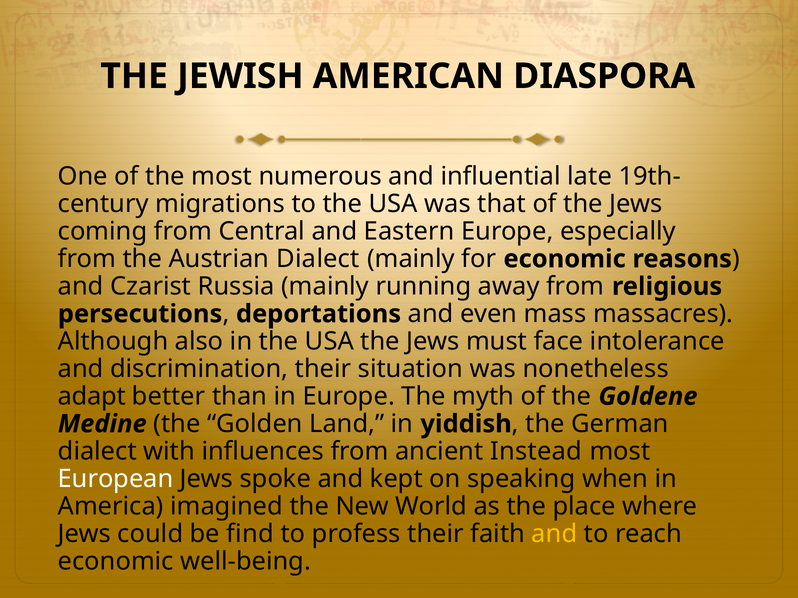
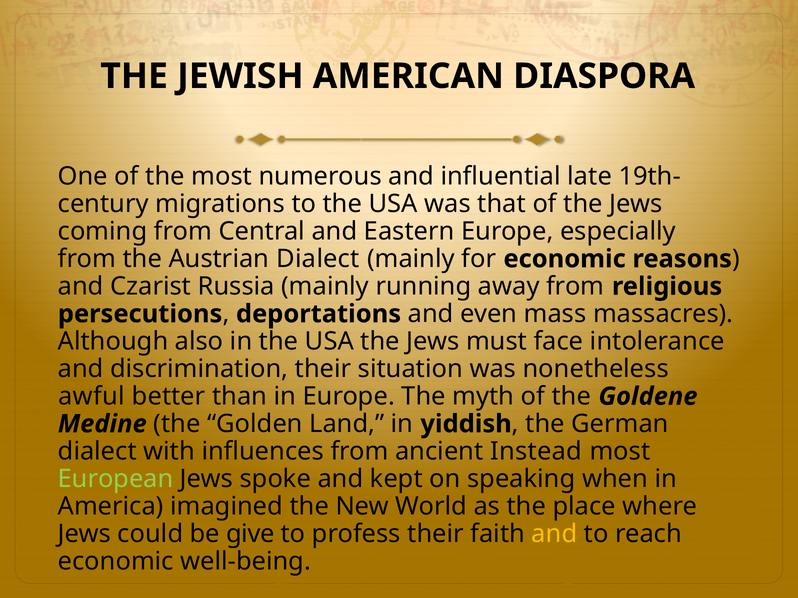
adapt: adapt -> awful (92, 397)
European colour: white -> light green (116, 479)
find: find -> give (250, 534)
